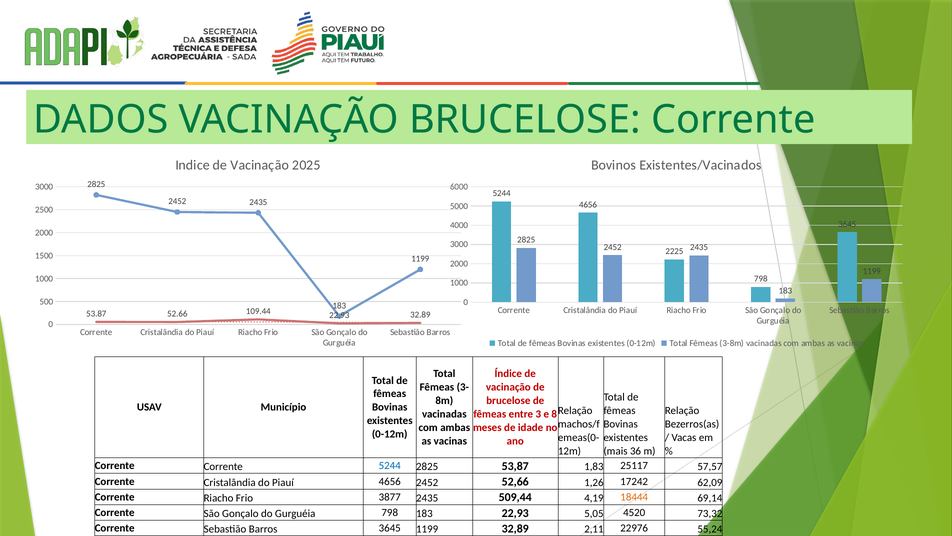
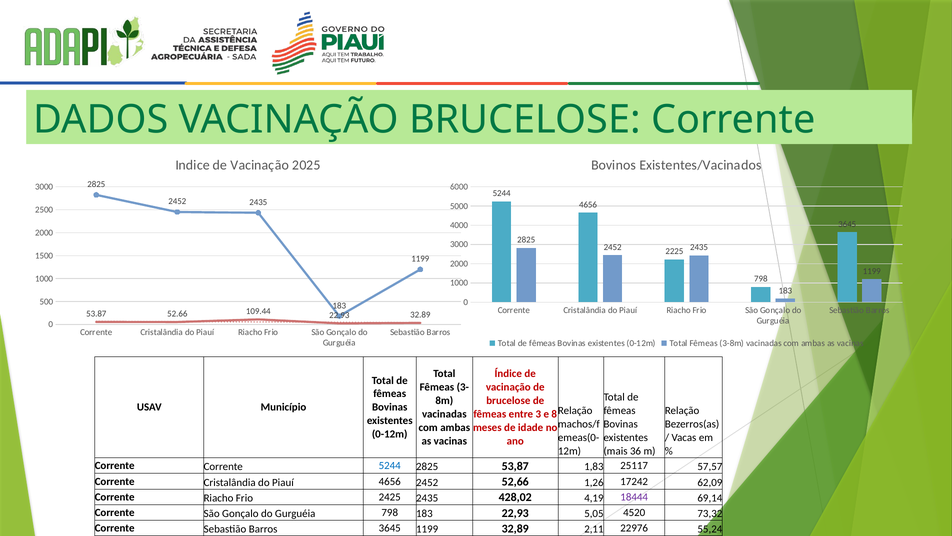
3877: 3877 -> 2425 (390, 497)
509,44: 509,44 -> 428,02 (515, 497)
18444 colour: orange -> purple (634, 497)
